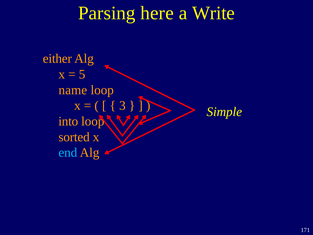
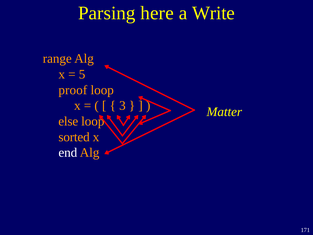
either: either -> range (57, 59)
name: name -> proof (73, 90)
Simple: Simple -> Matter (224, 112)
into: into -> else (68, 121)
end colour: light blue -> white (68, 153)
